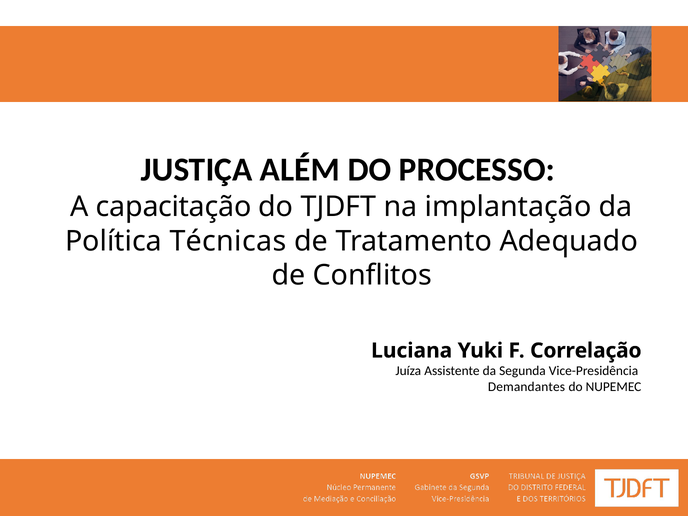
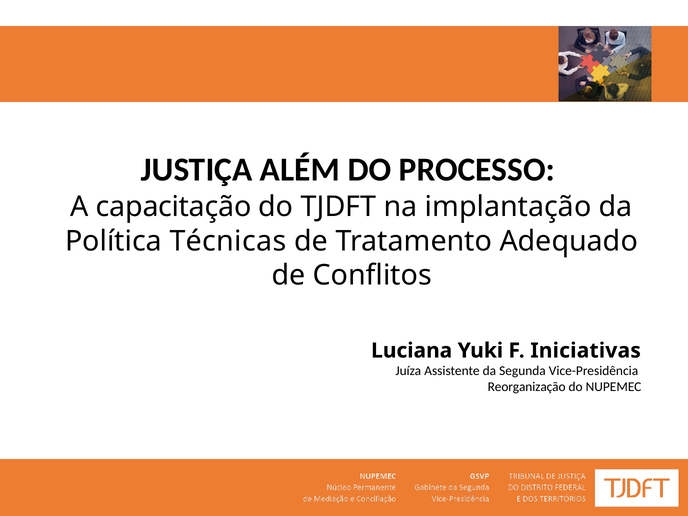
Correlação: Correlação -> Iniciativas (586, 351)
Demandantes: Demandantes -> Reorganização (527, 387)
